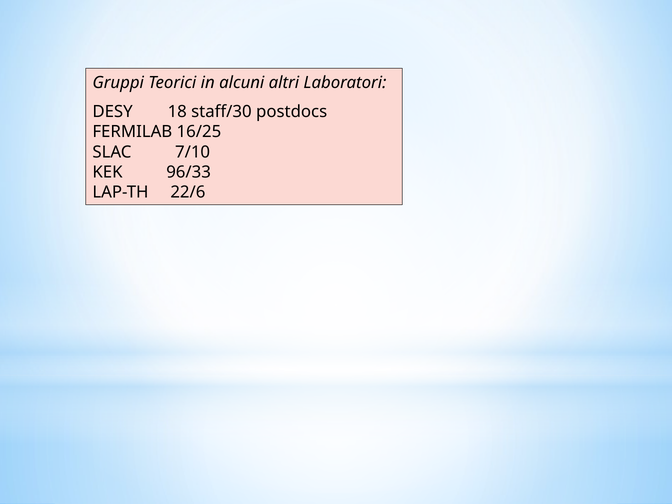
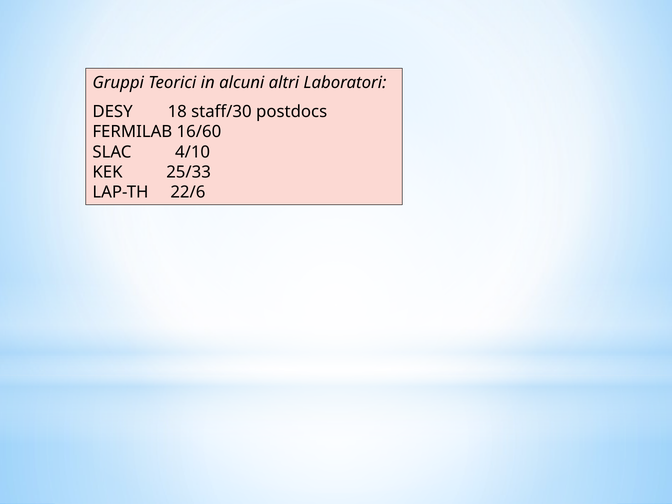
16/25: 16/25 -> 16/60 (199, 132)
7/10: 7/10 -> 4/10 (193, 152)
96/33: 96/33 -> 25/33 (189, 172)
